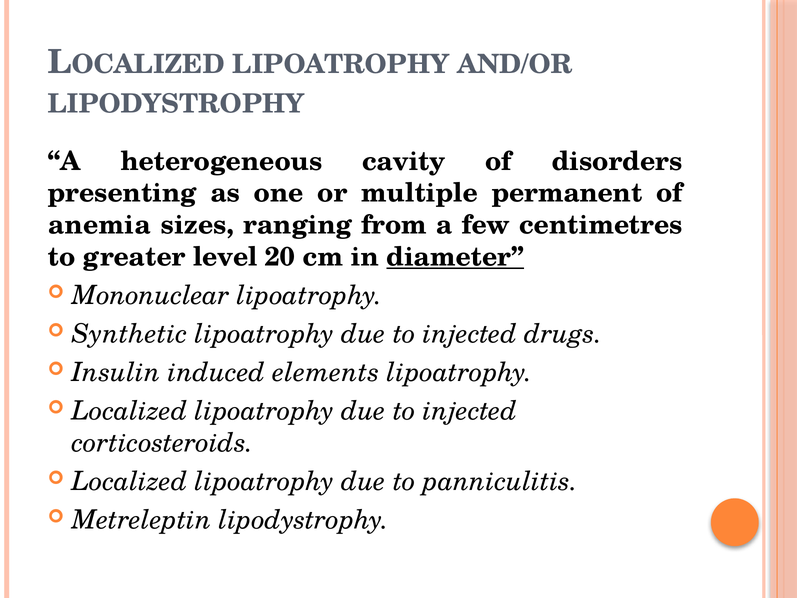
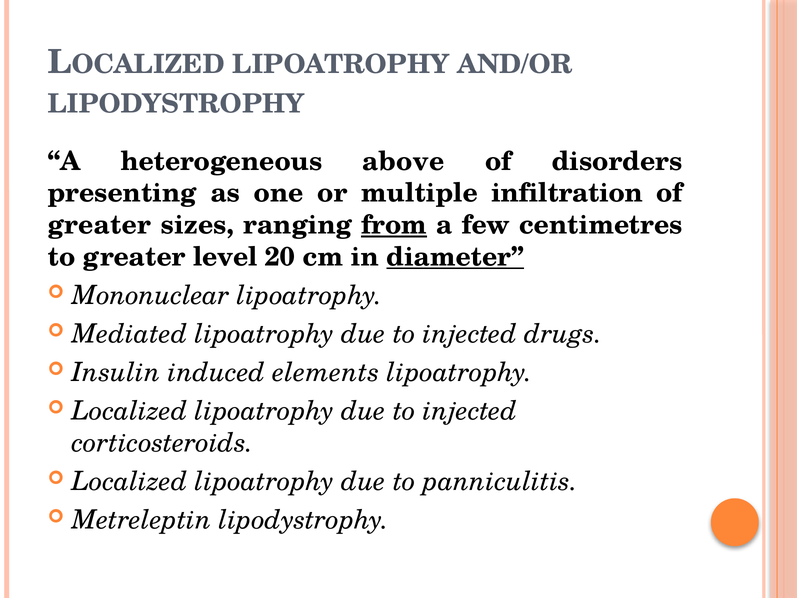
cavity: cavity -> above (404, 161)
permanent: permanent -> infiltration (567, 193)
anemia: anemia -> greater (99, 225)
from underline: none -> present (394, 225)
Synthetic: Synthetic -> Mediated (129, 334)
